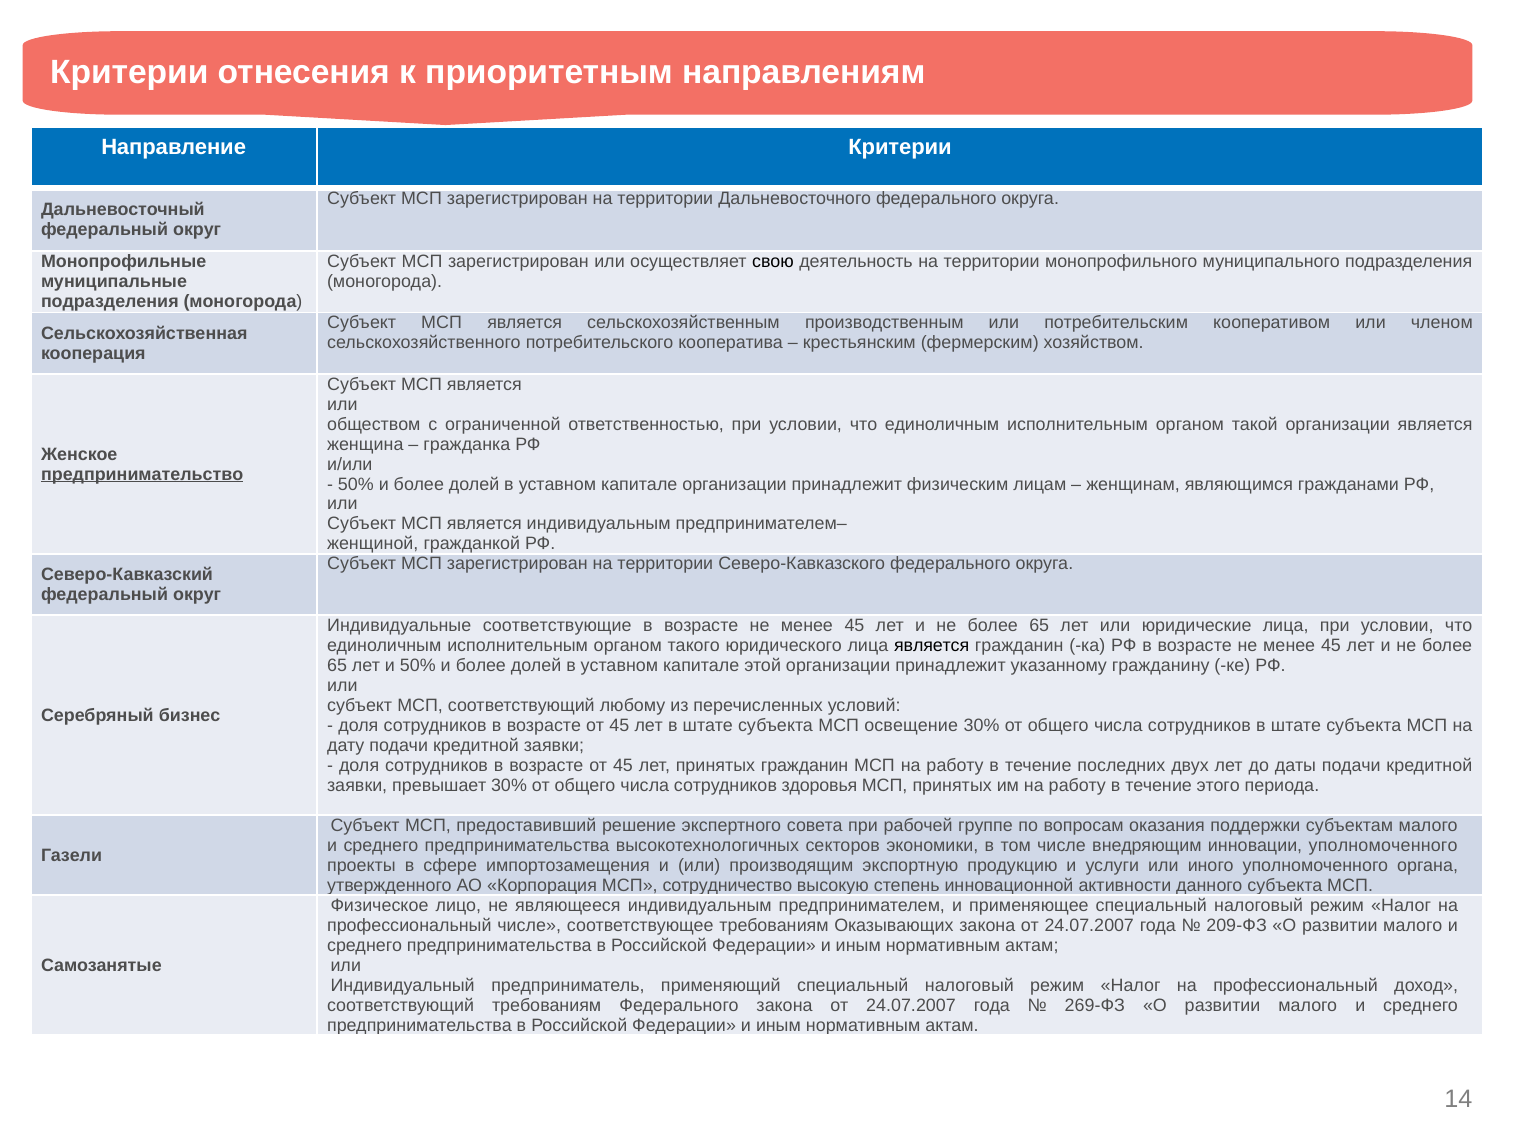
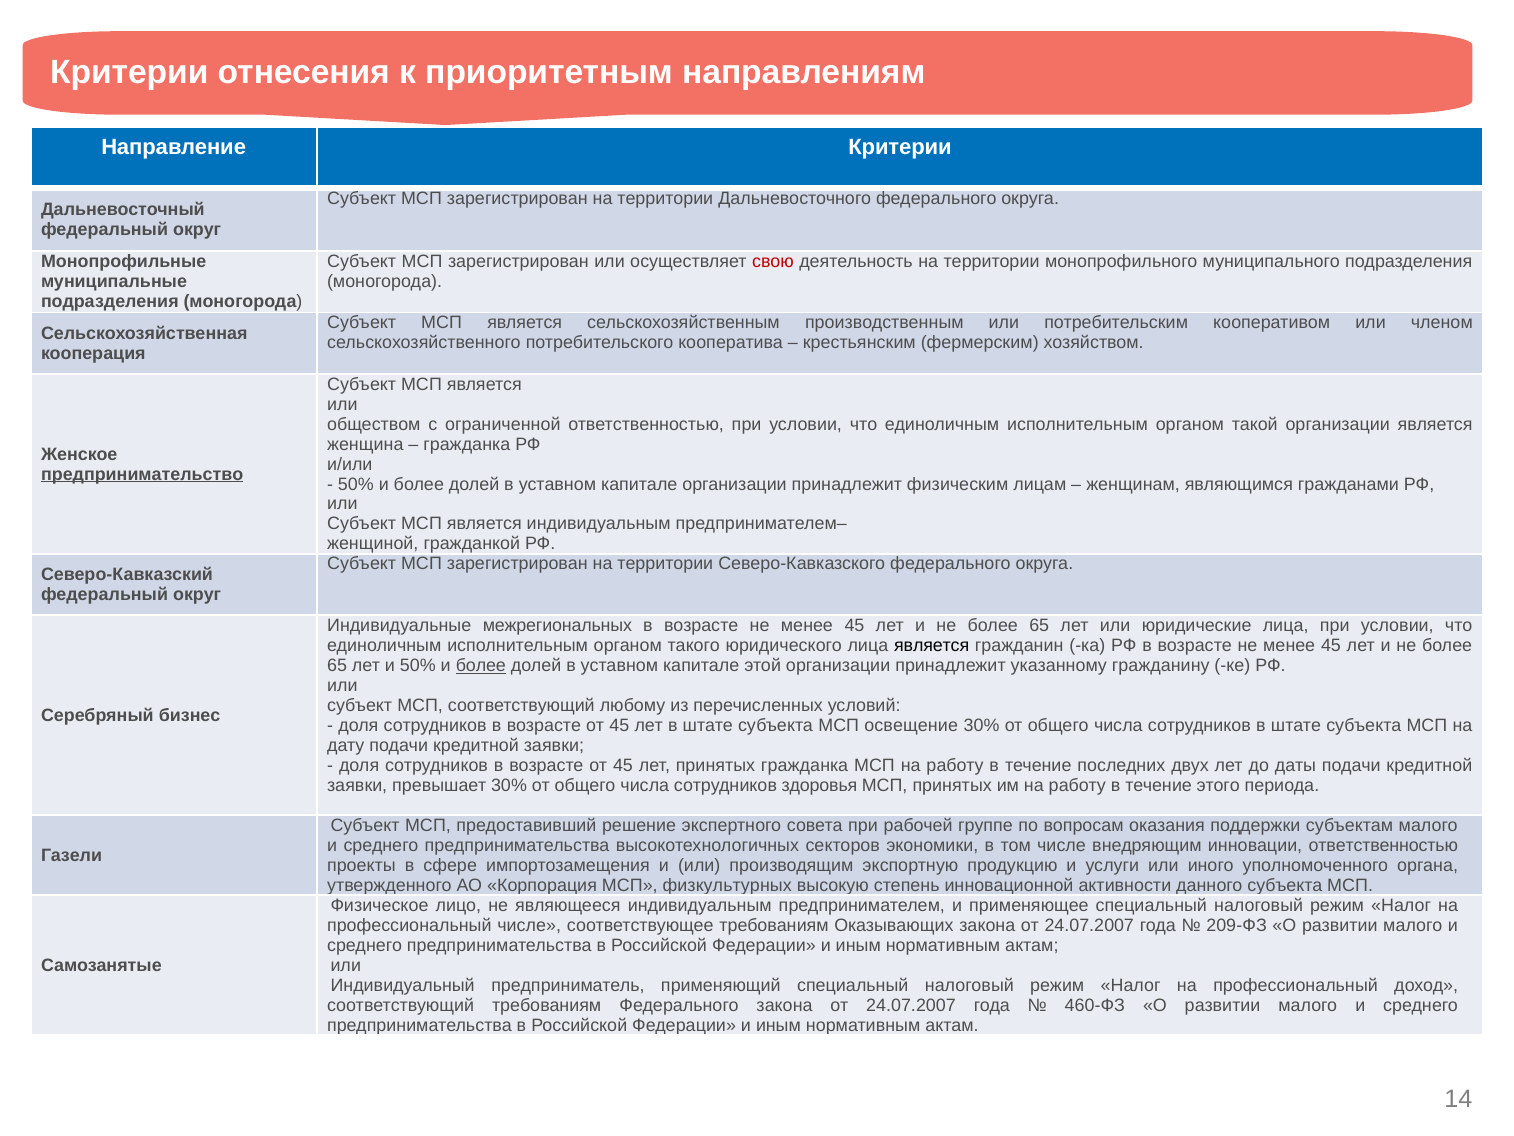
свою colour: black -> red (773, 261)
соответствующие: соответствующие -> межрегиональных (557, 625)
более underline: none -> present (481, 665)
принятых гражданин: гражданин -> гражданка (805, 765)
инновации уполномоченного: уполномоченного -> ответственностью (1383, 845)
сотрудничество: сотрудничество -> физкультурных (727, 885)
269-ФЗ: 269-ФЗ -> 460-ФЗ (1095, 1005)
